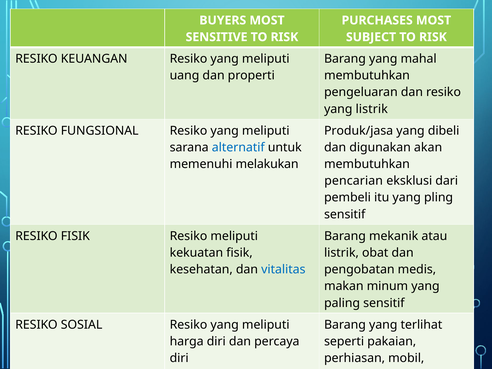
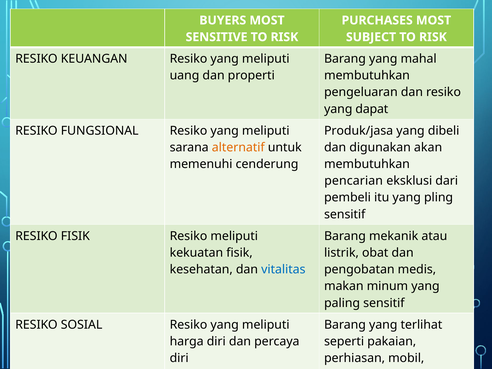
yang listrik: listrik -> dapat (372, 109)
alternatif colour: blue -> orange (238, 147)
melakukan: melakukan -> cenderung (267, 164)
